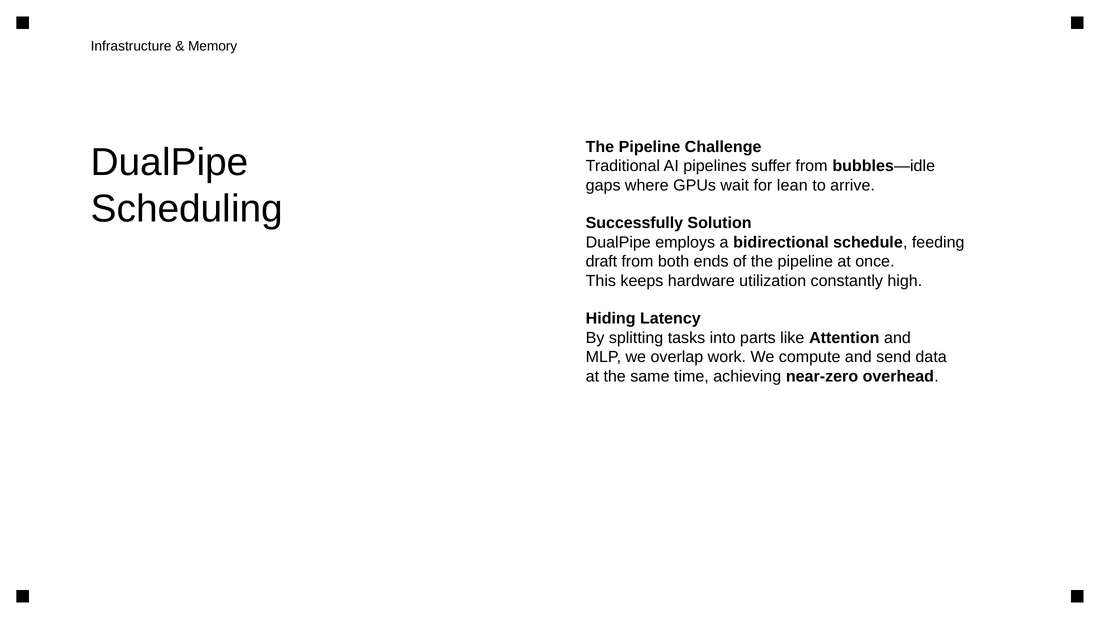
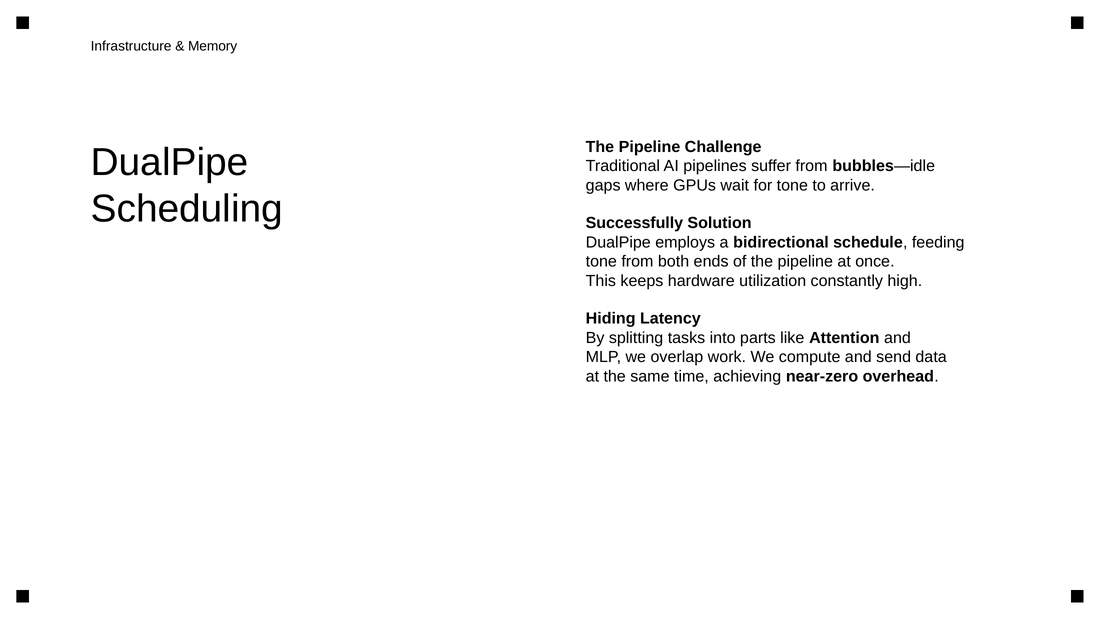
for lean: lean -> tone (792, 185)
draft: draft -> tone (601, 261)
